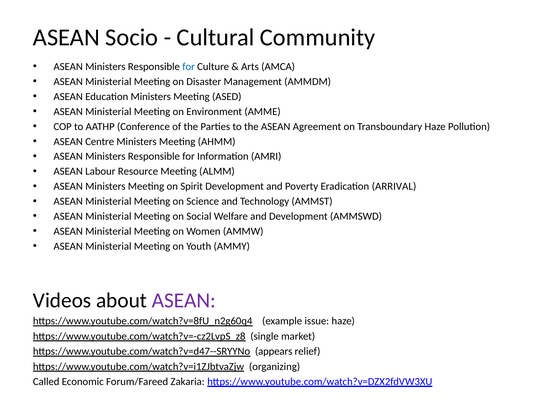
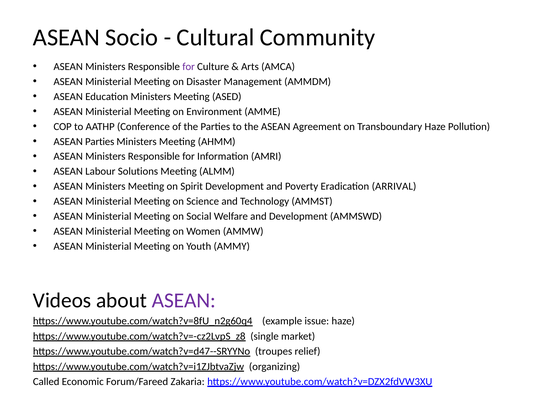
for colour: blue -> purple (189, 67)
ASEAN Centre: Centre -> Parties (100, 141)
Resource: Resource -> Solutions (138, 171)
appears: appears -> troupes (274, 351)
